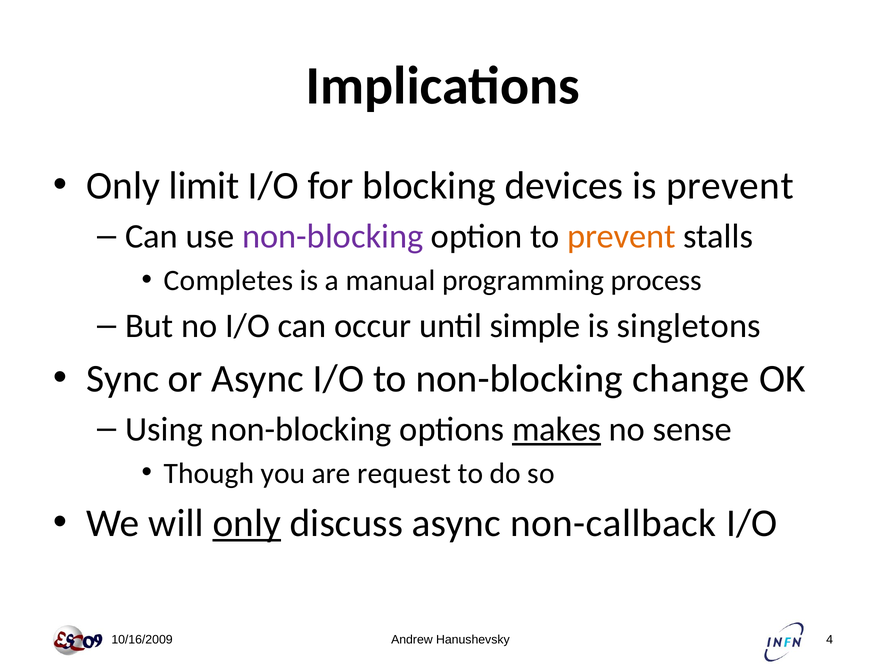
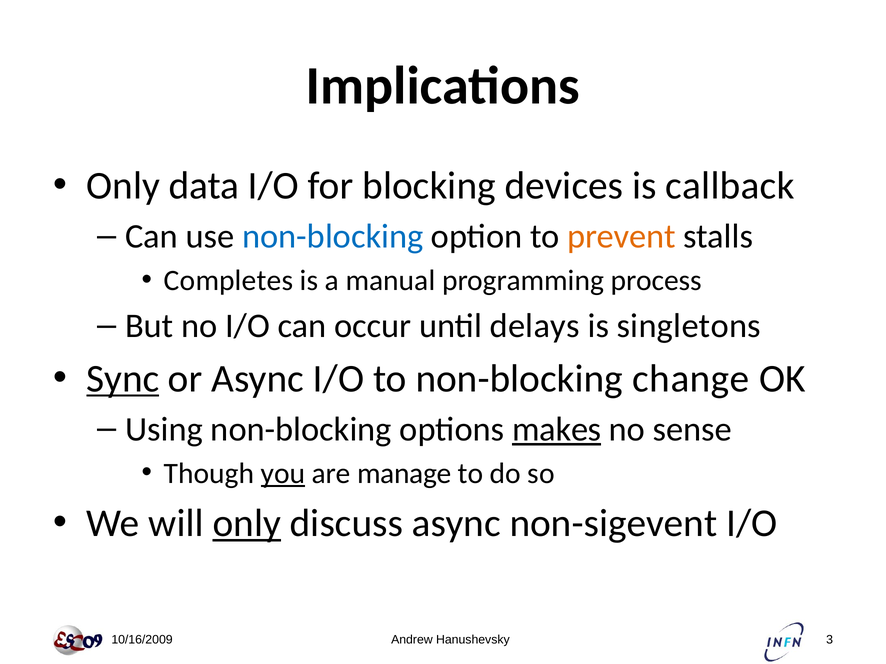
limit: limit -> data (204, 186)
is prevent: prevent -> callback (730, 186)
non-blocking colour: purple -> blue (333, 237)
simple: simple -> delays (535, 326)
Sync underline: none -> present (123, 379)
you underline: none -> present (283, 474)
request: request -> manage (404, 474)
non-callback: non-callback -> non-sigevent (613, 524)
4: 4 -> 3 (830, 640)
